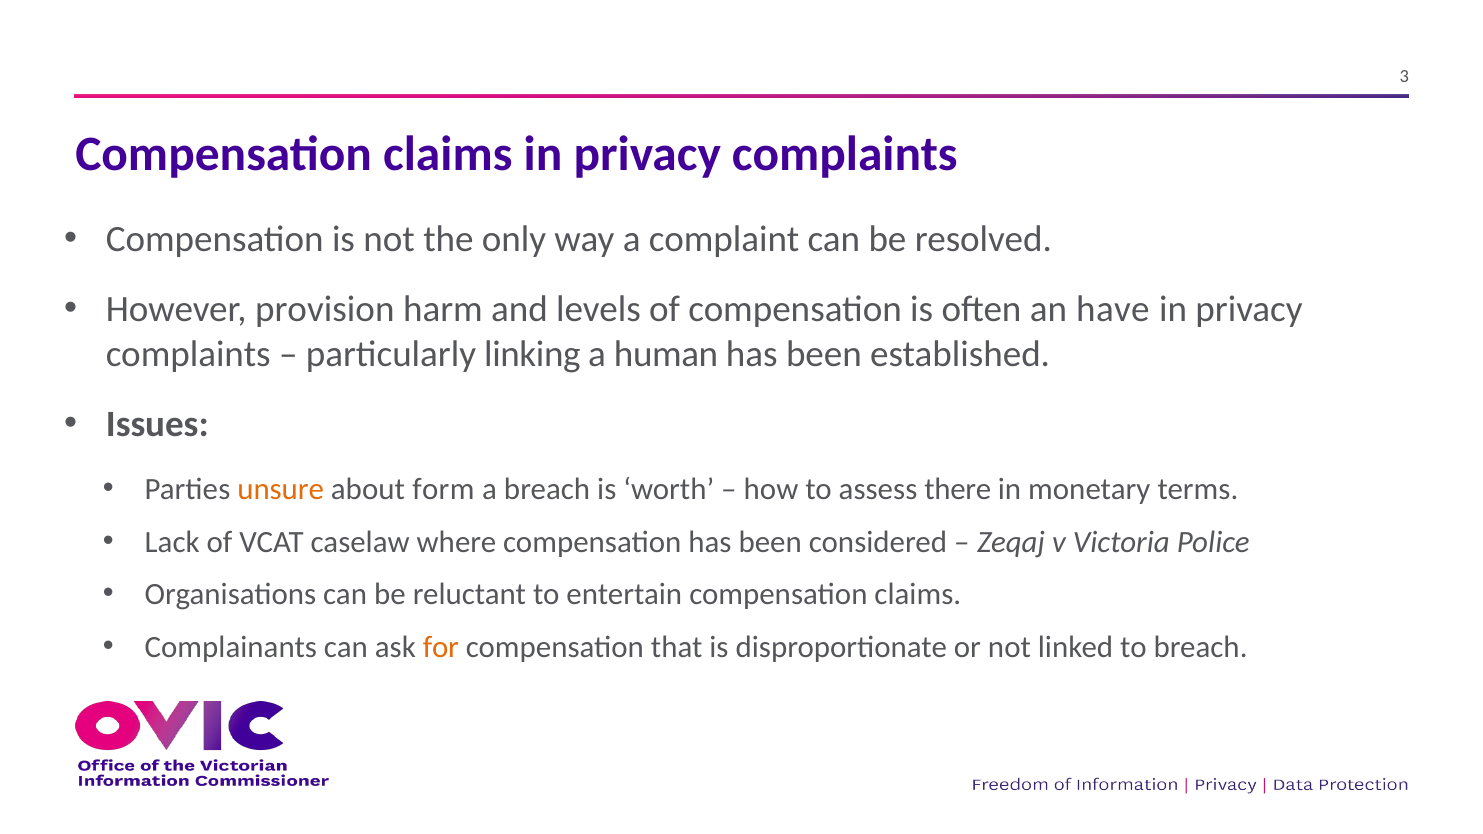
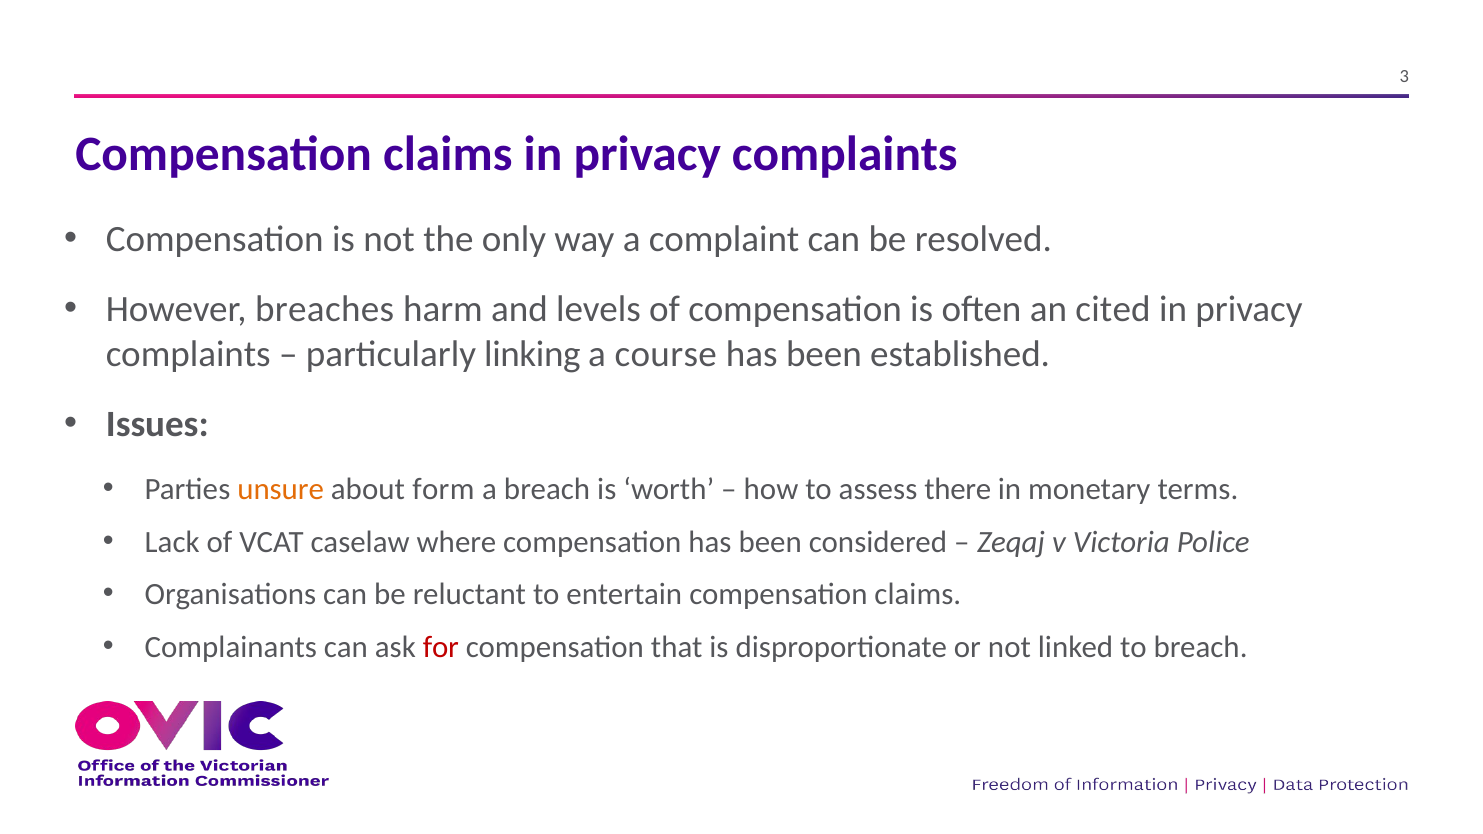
provision: provision -> breaches (325, 310)
have: have -> cited (1113, 310)
human: human -> course (666, 354)
for colour: orange -> red (441, 647)
